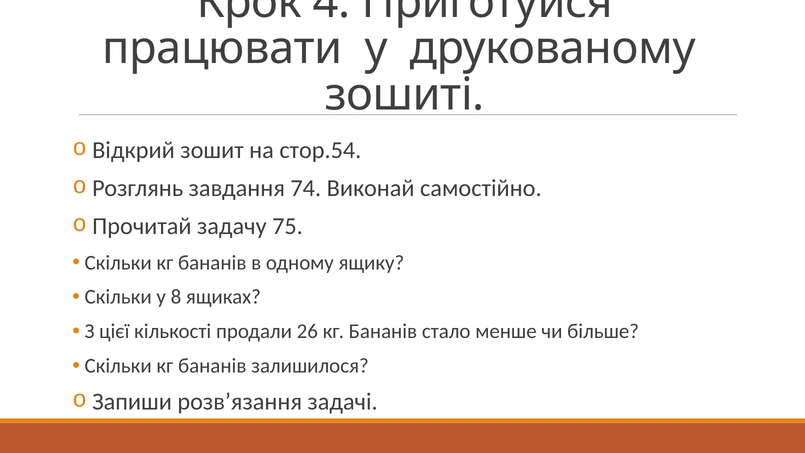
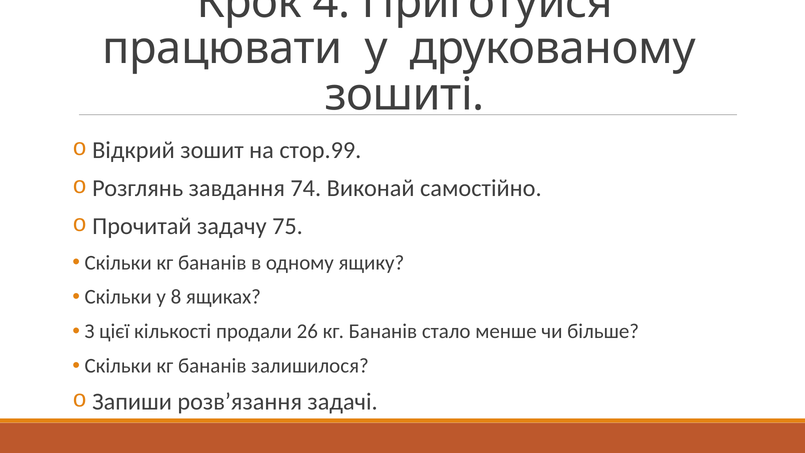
стор.54: стор.54 -> стор.99 (320, 150)
